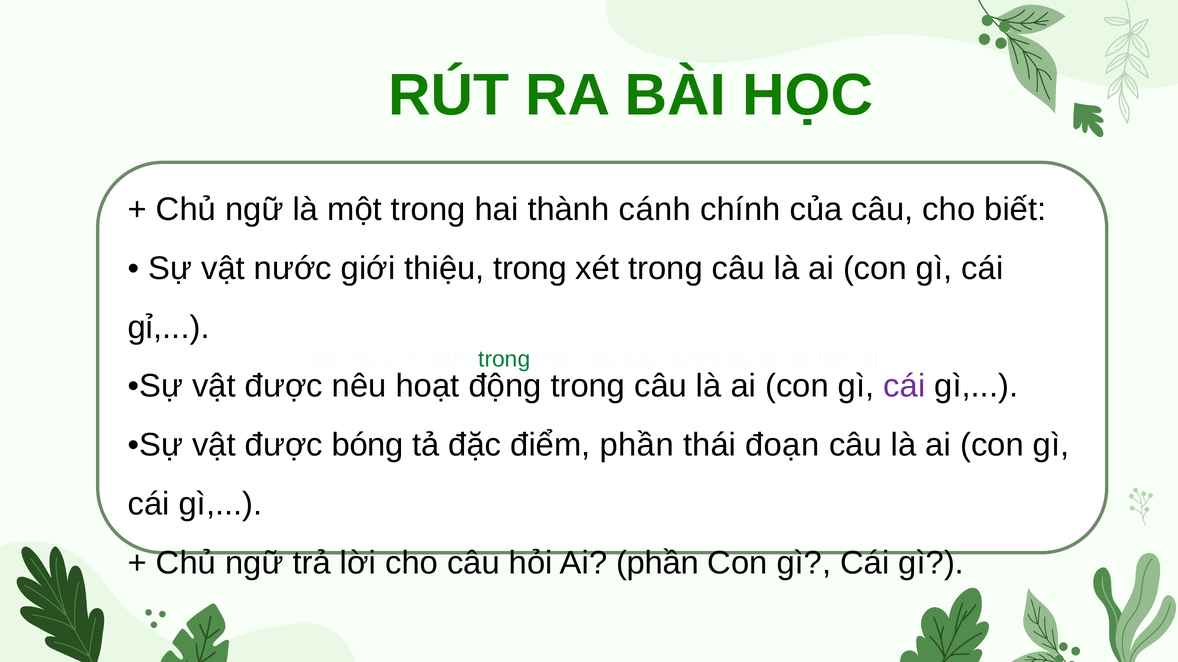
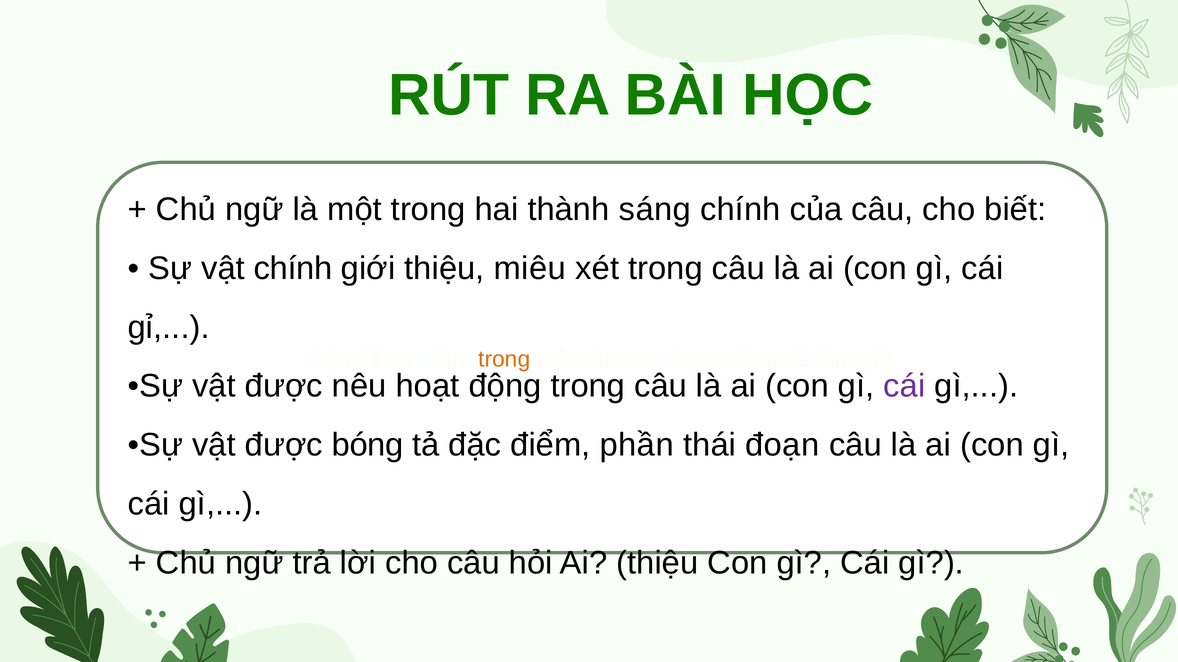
cánh: cánh -> sáng (655, 210)
vật nước: nước -> chính (293, 269)
thiệu trong: trong -> miêu (530, 269)
trong colour: green -> orange (504, 359)
Ai phần: phần -> thiệu (657, 563)
